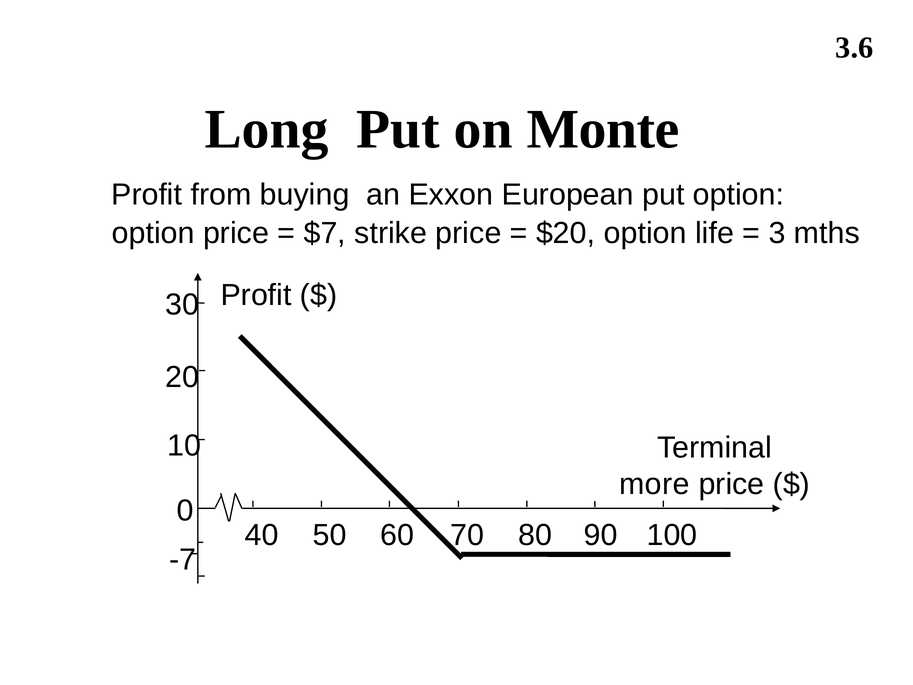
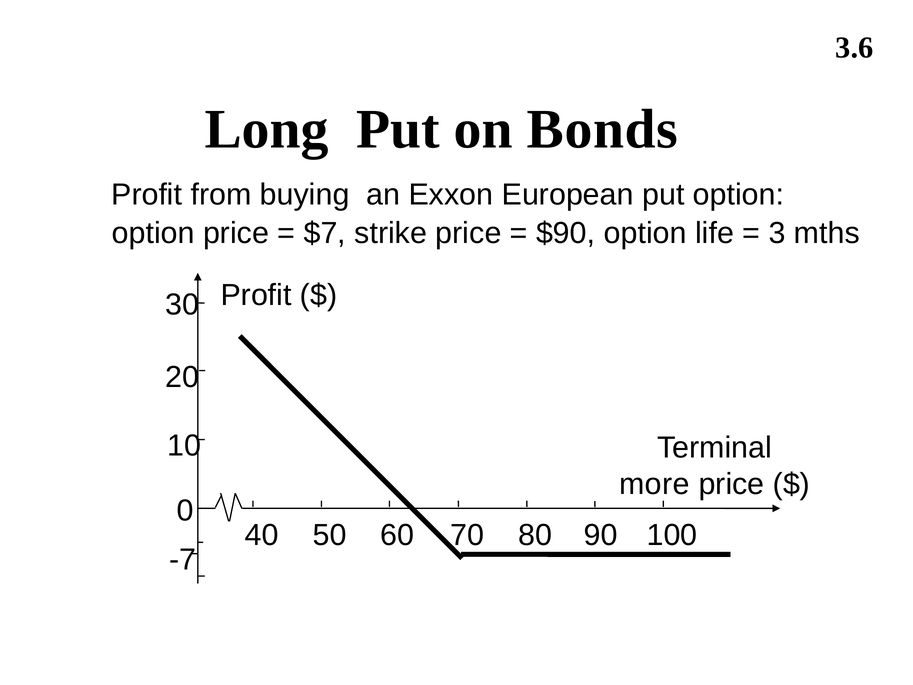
Monte: Monte -> Bonds (602, 129)
$20: $20 -> $90 (566, 233)
